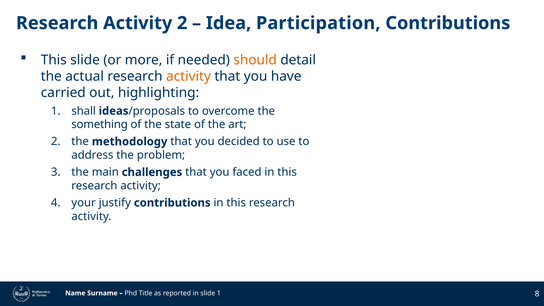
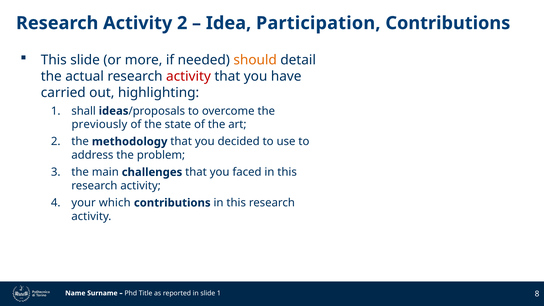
activity colour: orange -> red (188, 76)
something: something -> previously (99, 125)
justify: justify -> which (115, 203)
